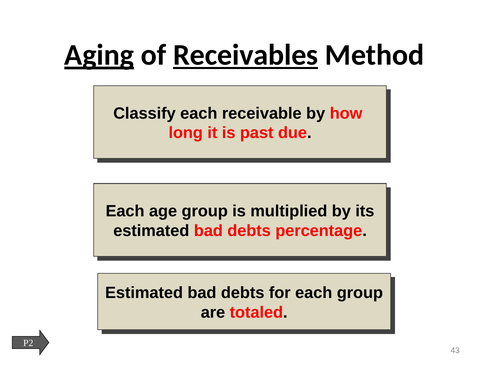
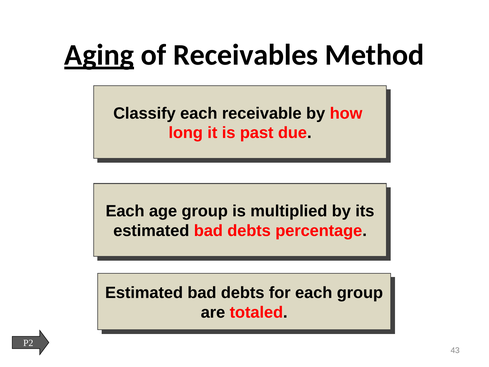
Receivables underline: present -> none (246, 55)
